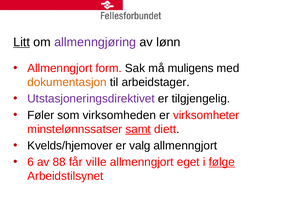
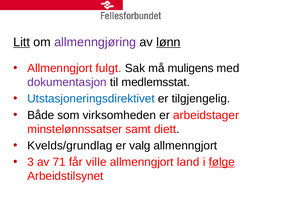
lønn underline: none -> present (168, 42)
form: form -> fulgt (108, 68)
dokumentasjon colour: orange -> purple (67, 82)
arbeidstager: arbeidstager -> medlemsstat (156, 82)
Utstasjoneringsdirektivet colour: purple -> blue (91, 99)
Føler: Føler -> Både (41, 115)
virksomheter: virksomheter -> arbeidstager (206, 115)
samt underline: present -> none (138, 129)
Kvelds/hjemover: Kvelds/hjemover -> Kvelds/grundlag (70, 145)
6: 6 -> 3 (31, 162)
88: 88 -> 71 (59, 162)
eget: eget -> land (188, 162)
